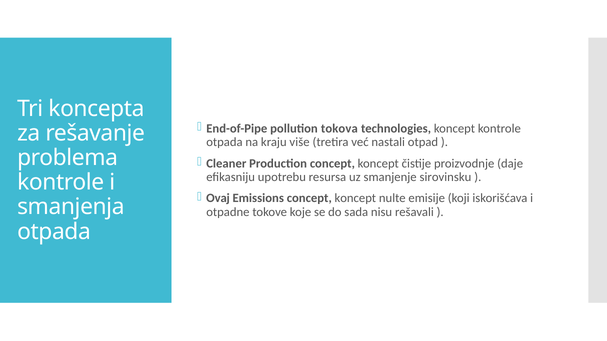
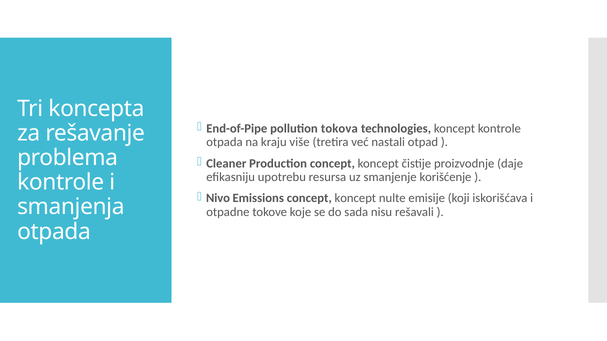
sirovinsku: sirovinsku -> korišćenje (445, 177)
Ovaj: Ovaj -> Nivo (218, 198)
